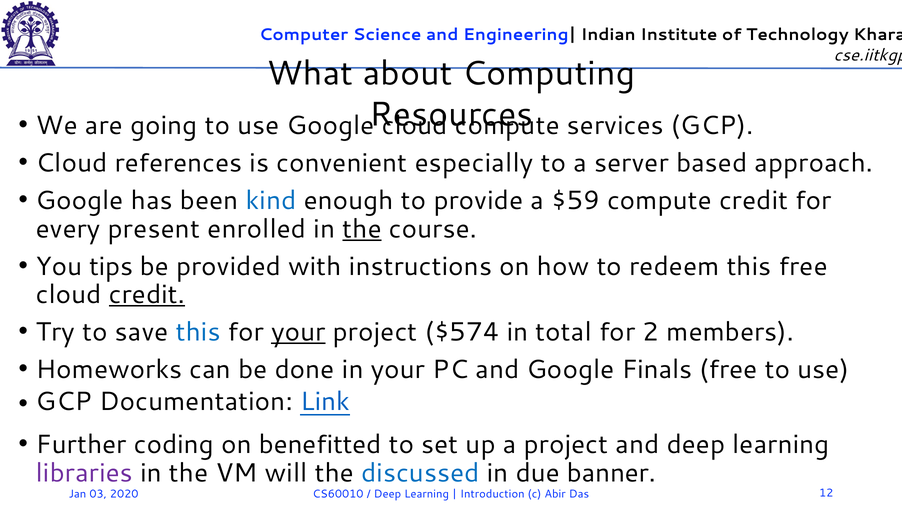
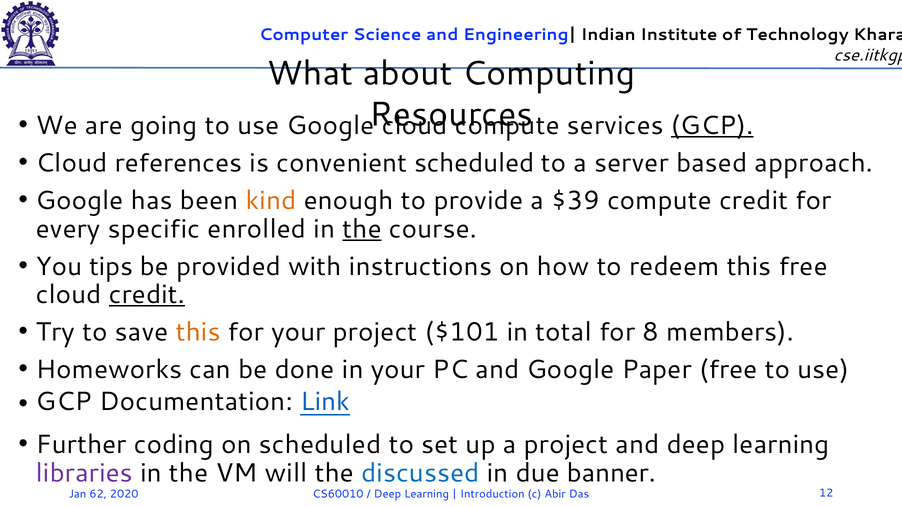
GCP underline: none -> present (712, 126)
convenient especially: especially -> scheduled (474, 163)
kind colour: blue -> orange (271, 201)
$59: $59 -> $39 (576, 201)
present: present -> specific (154, 229)
this colour: blue -> orange (198, 332)
your underline: present -> none (298, 332)
$574: $574 -> $101 (462, 332)
2: 2 -> 8 (651, 332)
Finals: Finals -> Paper (657, 370)
on benefitted: benefitted -> scheduled (320, 445)
03: 03 -> 62 (98, 495)
